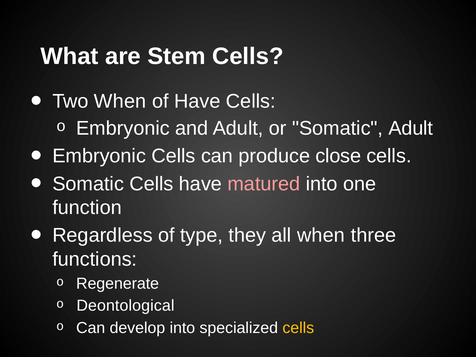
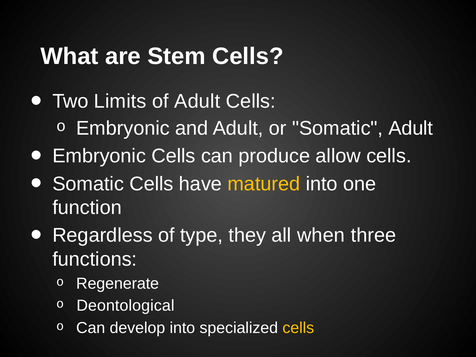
Two When: When -> Limits (120, 101)
of Have: Have -> Adult (197, 101)
close: close -> allow (338, 156)
matured colour: pink -> yellow (264, 184)
